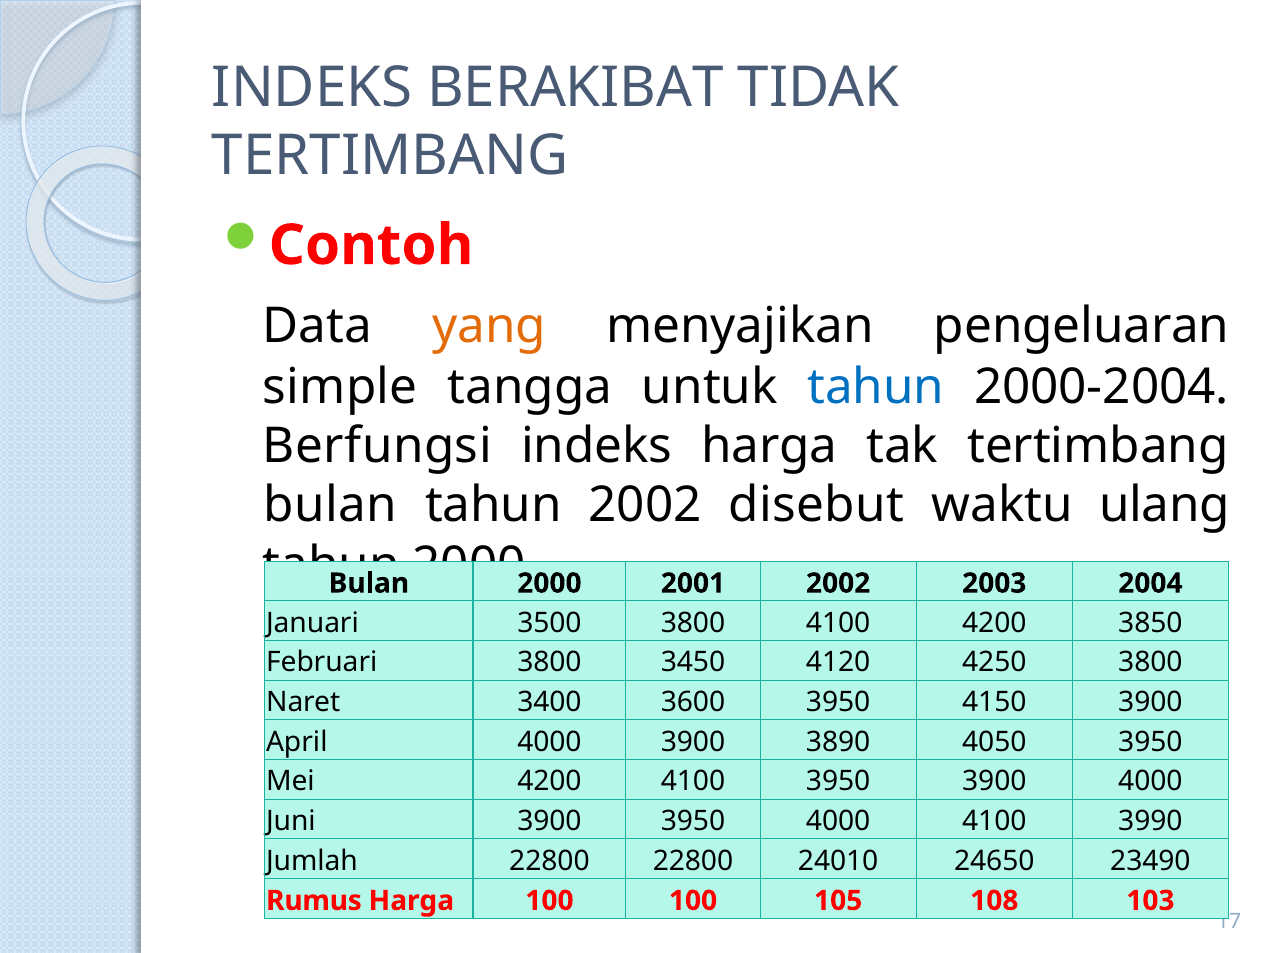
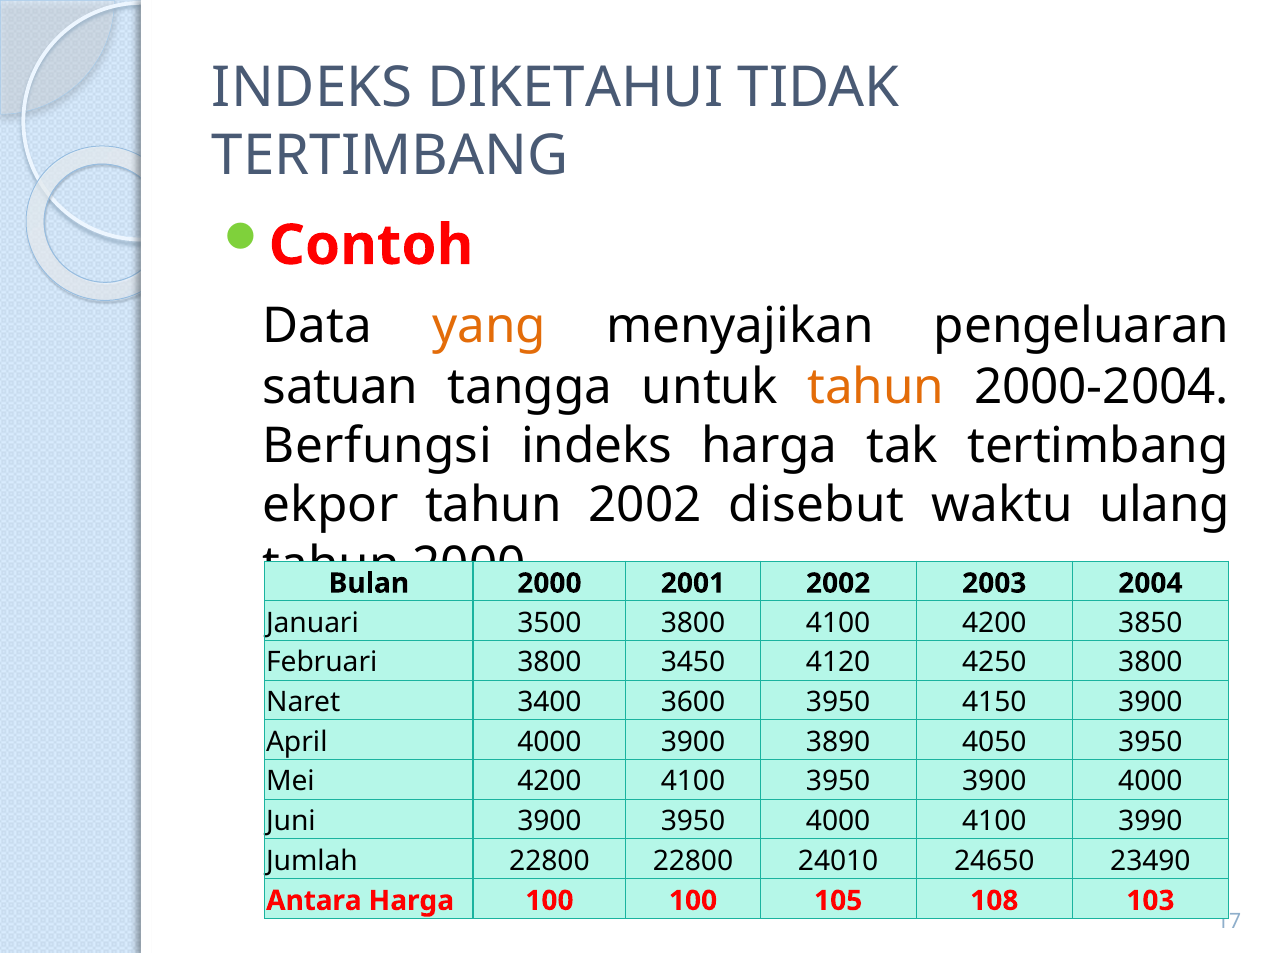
BERAKIBAT: BERAKIBAT -> DIKETAHUI (575, 88)
simple: simple -> satuan (341, 387)
tahun colour: blue -> orange (876, 387)
bulan: bulan -> ekpor (331, 506)
Rumus: Rumus -> Antara (314, 901)
